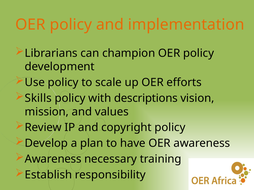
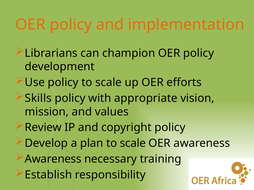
descriptions: descriptions -> appropriate (146, 98)
plan to have: have -> scale (133, 144)
